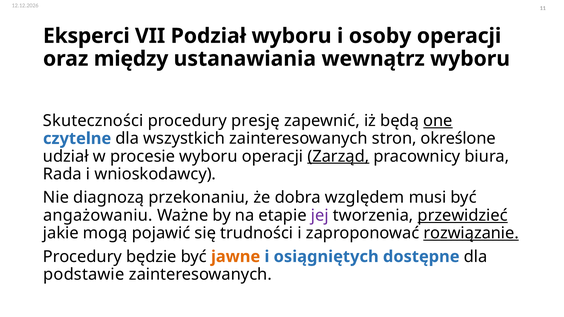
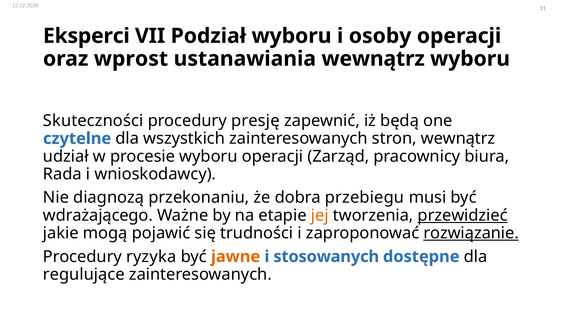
między: między -> wprost (131, 59)
one underline: present -> none (438, 121)
stron określone: określone -> wewnątrz (458, 139)
Zarząd underline: present -> none (338, 156)
względem: względem -> przebiegu (365, 198)
angażowaniu: angażowaniu -> wdrażającego (98, 215)
jej colour: purple -> orange (320, 215)
będzie: będzie -> ryzyka (151, 257)
osiągniętych: osiągniętych -> stosowanych (326, 257)
podstawie: podstawie -> regulujące (84, 275)
